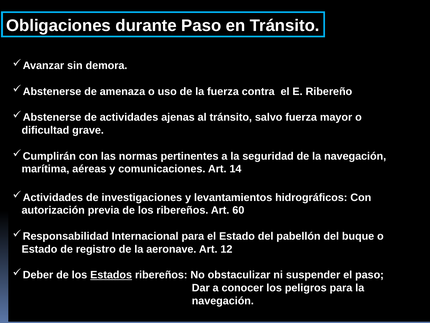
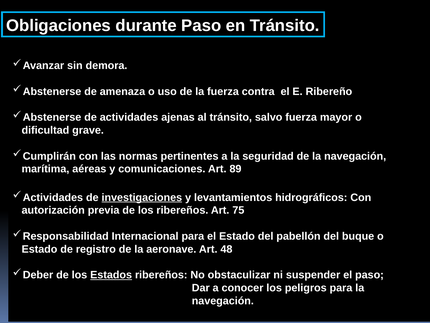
14: 14 -> 89 (235, 169)
investigaciones underline: none -> present (142, 197)
60: 60 -> 75 (238, 210)
12: 12 -> 48 (226, 249)
